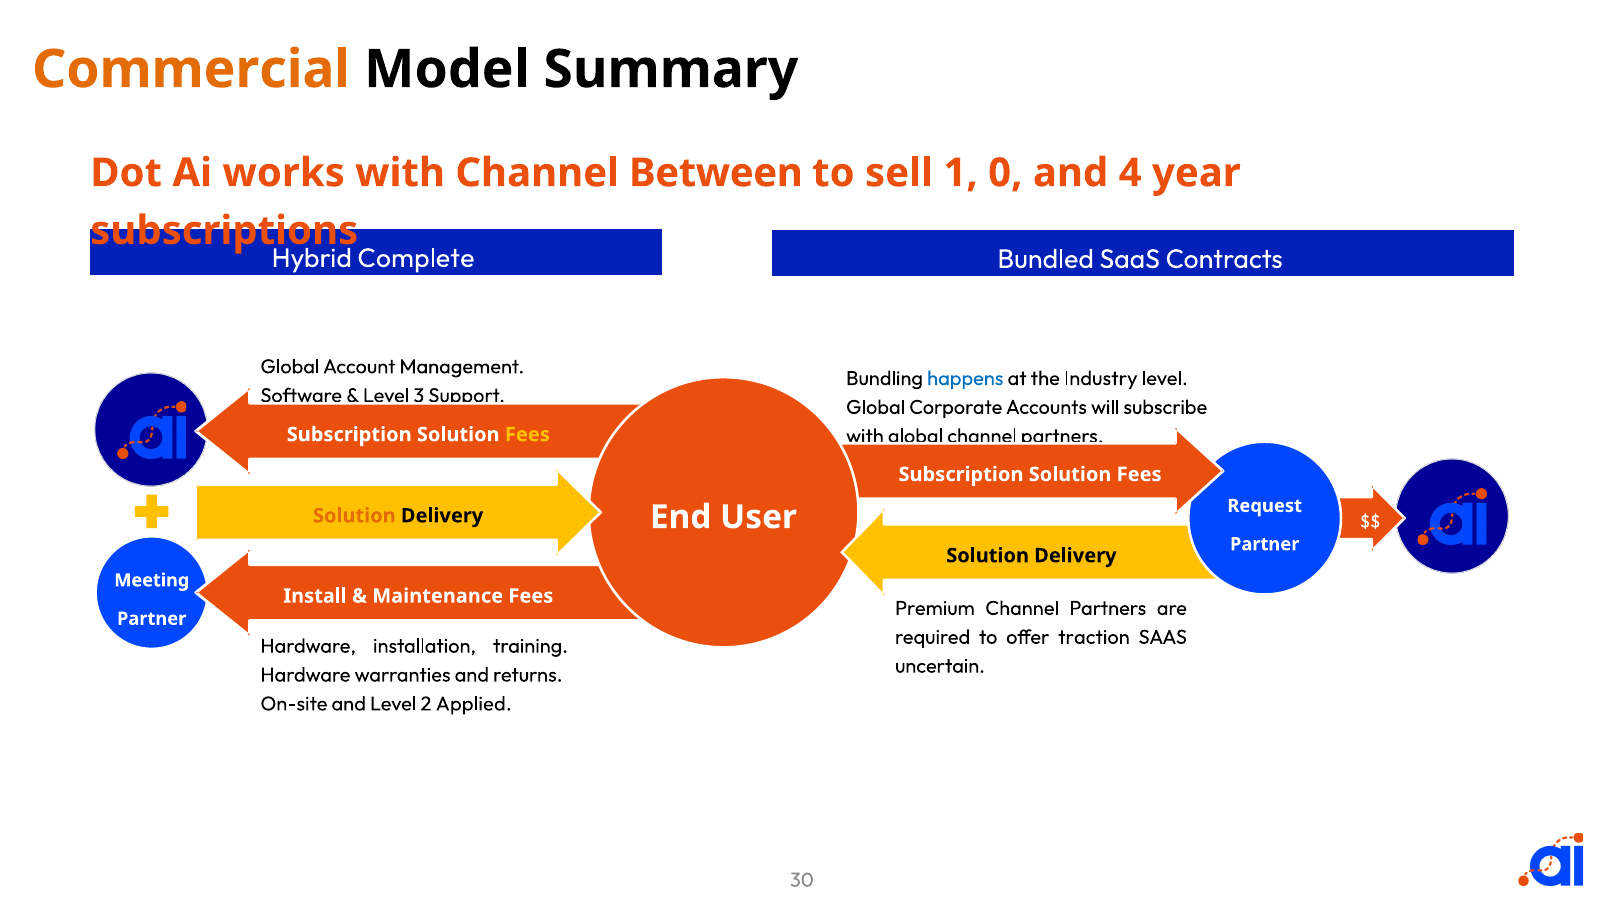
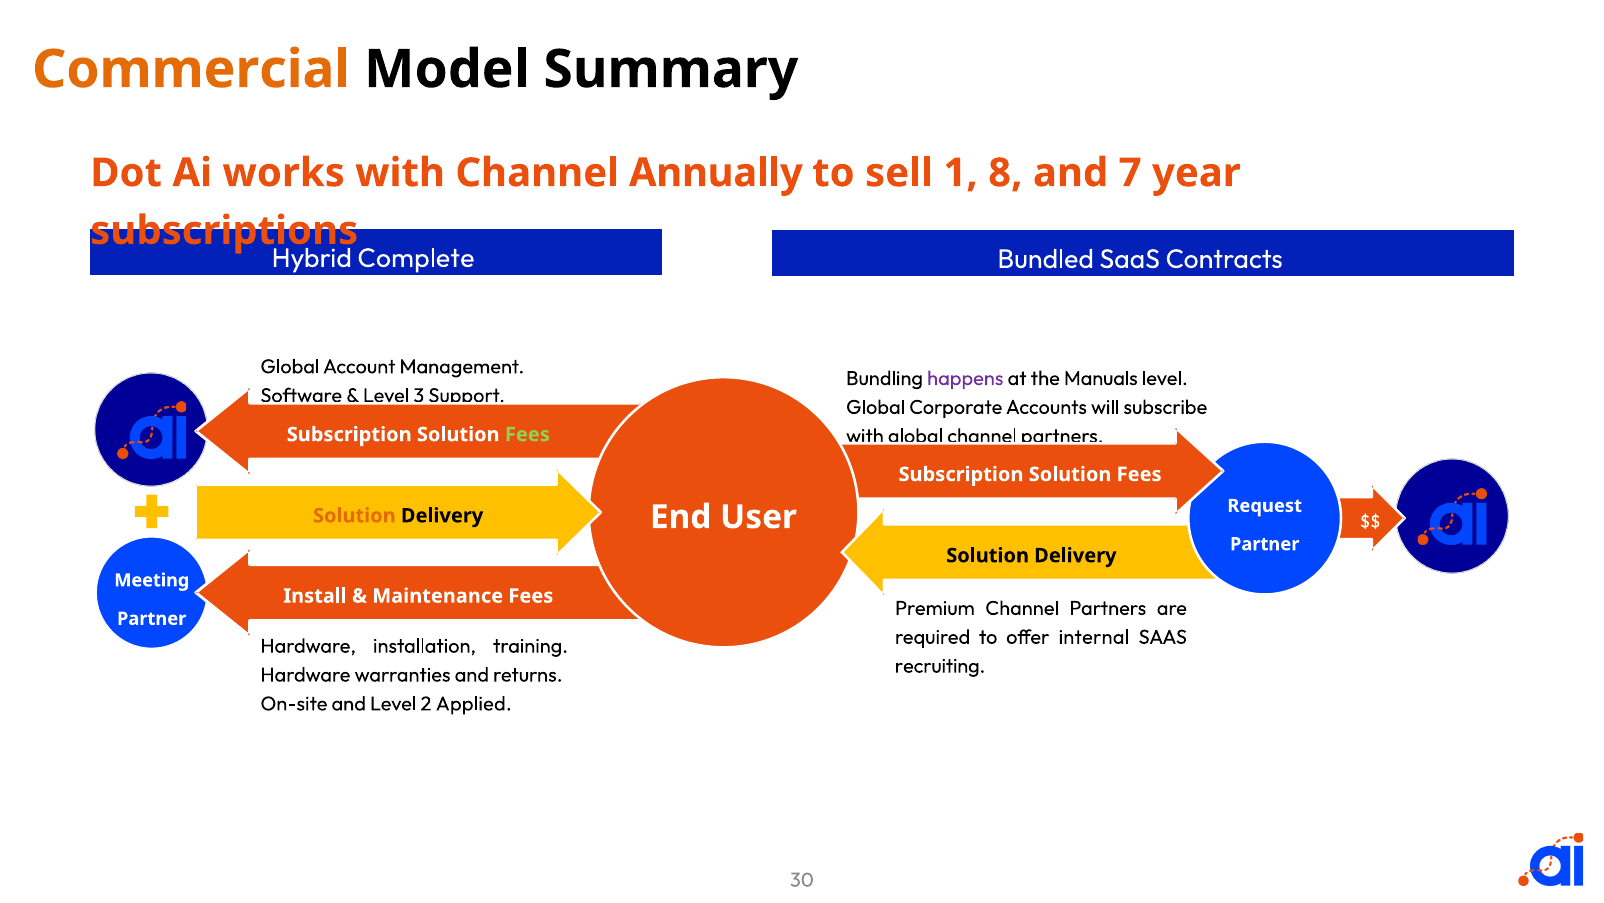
Between: Between -> Annually (716, 173)
0: 0 -> 8 (1005, 173)
4: 4 -> 7 (1130, 173)
happens colour: blue -> purple (965, 378)
Industry: Industry -> Manuals (1101, 378)
Fees colour: yellow -> light green (527, 434)
traction: traction -> internal (1094, 637)
uncertain: uncertain -> recruiting (940, 665)
